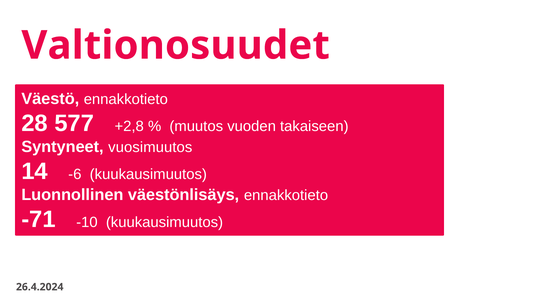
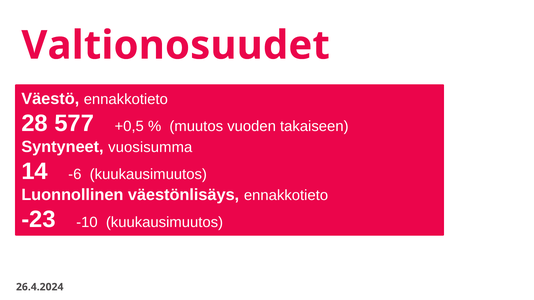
+2,8: +2,8 -> +0,5 (129, 127)
vuosimuutos: vuosimuutos -> vuosisumma (150, 148)
-71: -71 -> -23 (38, 220)
